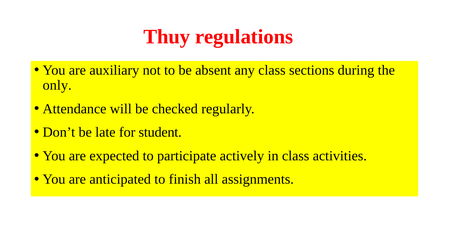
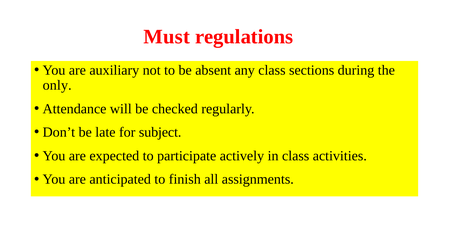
Thuy: Thuy -> Must (167, 37)
student: student -> subject (160, 133)
